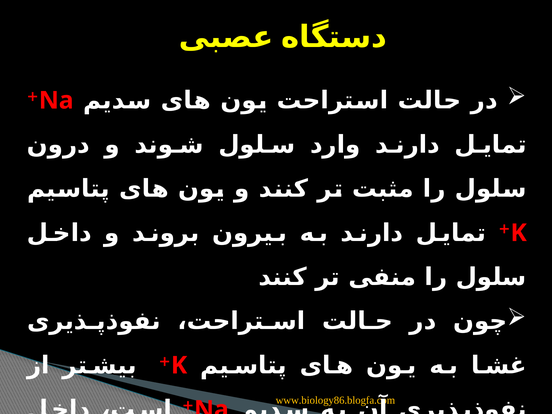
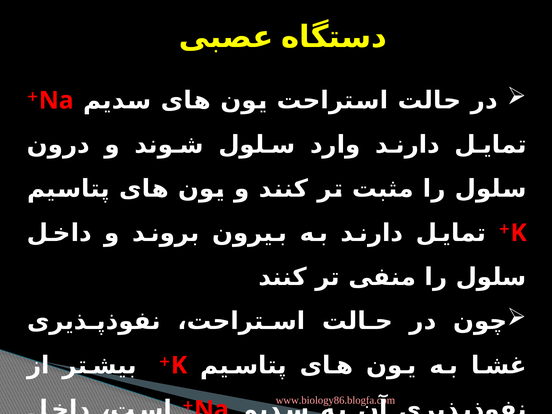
www.biology86.blogfa.com colour: yellow -> pink (335, 400)
